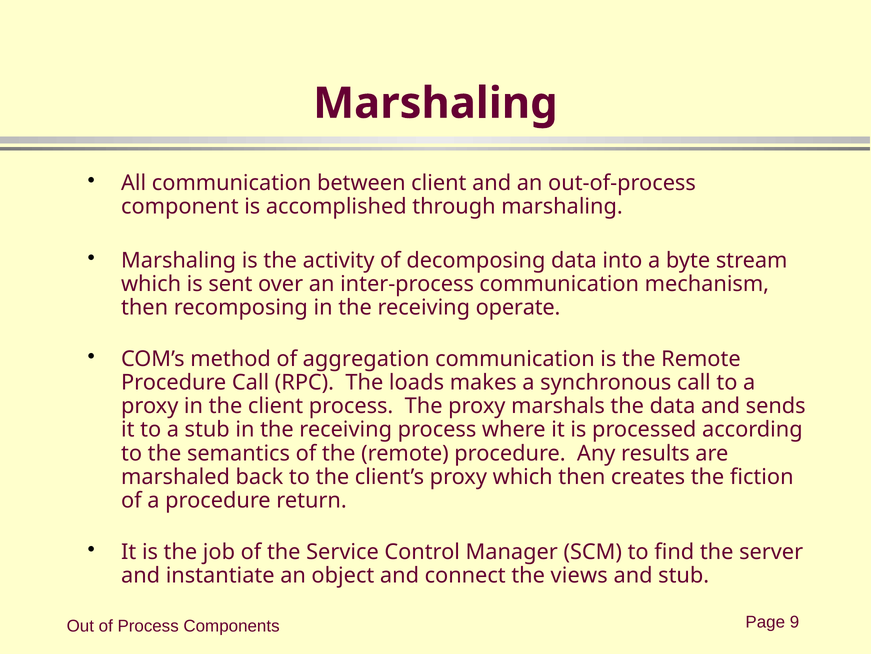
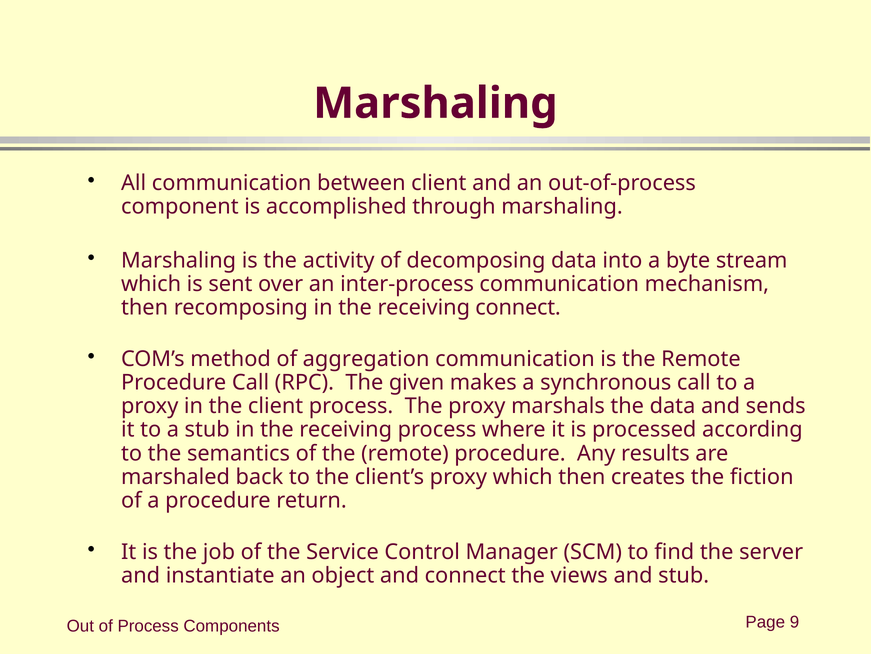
receiving operate: operate -> connect (518, 307)
loads: loads -> given (417, 382)
